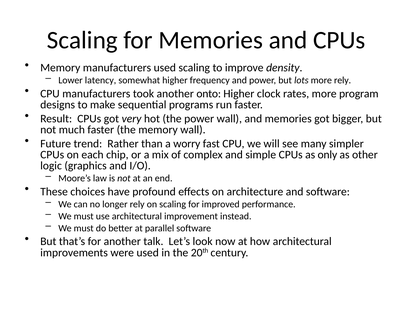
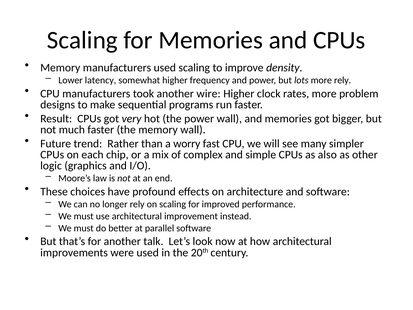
onto: onto -> wire (209, 94)
program: program -> problem (359, 94)
only: only -> also (327, 155)
